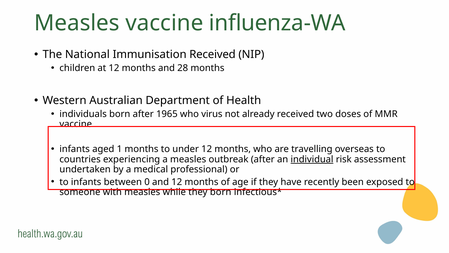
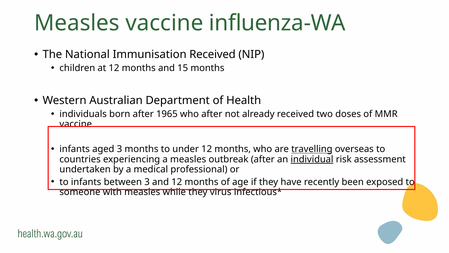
28: 28 -> 15 (183, 68)
who virus: virus -> after (212, 114)
aged 1: 1 -> 3 (119, 149)
travelling underline: none -> present (312, 149)
between 0: 0 -> 3 (147, 182)
they born: born -> virus (221, 192)
